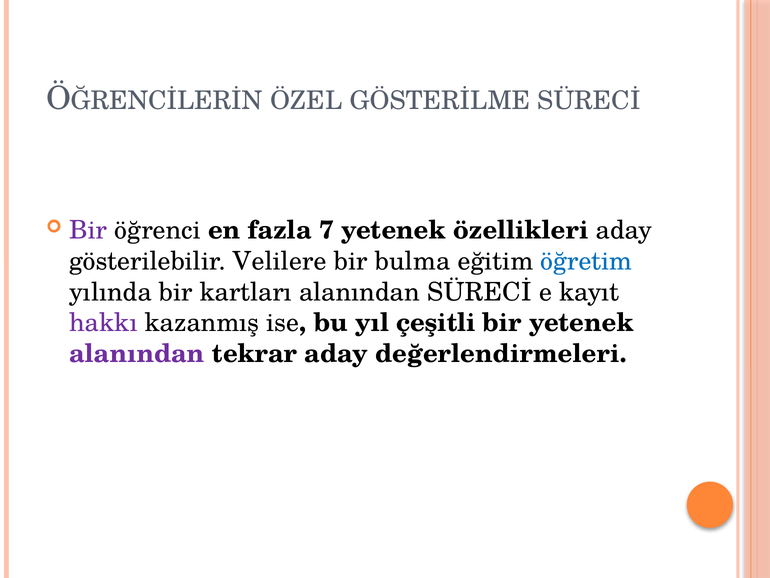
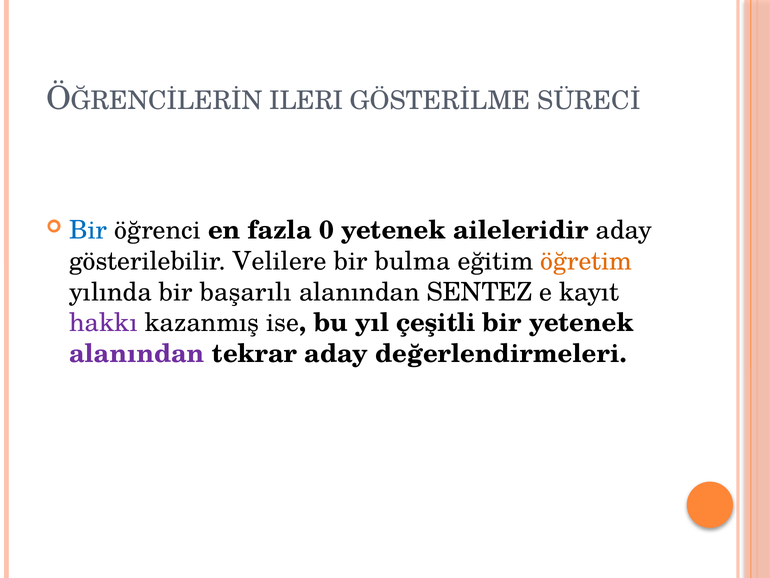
ÖZEL: ÖZEL -> ILERI (306, 101)
Bir colour: purple -> blue (88, 230)
7: 7 -> 0 (326, 230)
özellikleri: özellikleri -> aileleridir (521, 230)
öğretim colour: blue -> orange (586, 261)
kartları: kartları -> başarılı (246, 292)
alanından SÜRECİ: SÜRECİ -> SENTEZ (480, 292)
